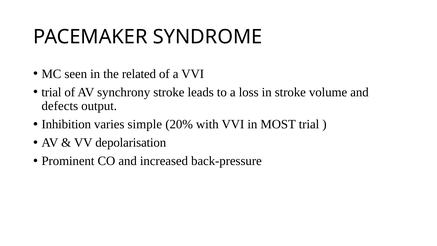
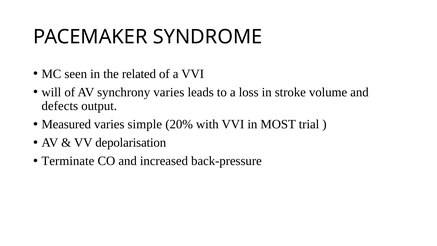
trial: trial -> will (51, 92)
synchrony stroke: stroke -> varies (169, 92)
Inhibition: Inhibition -> Measured (66, 124)
Prominent: Prominent -> Terminate (68, 161)
